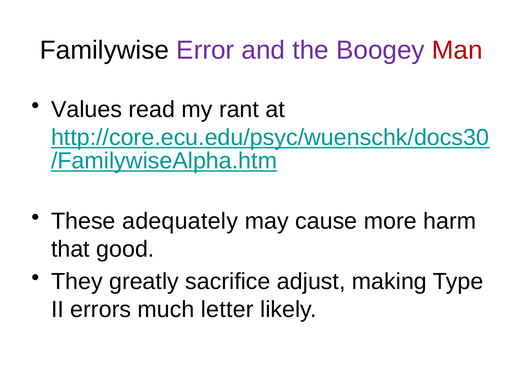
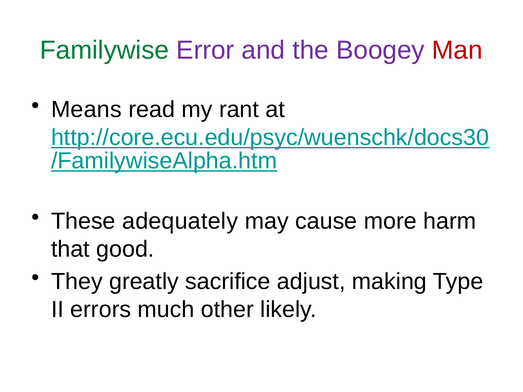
Familywise colour: black -> green (104, 50)
Values: Values -> Means (86, 110)
letter: letter -> other (227, 310)
